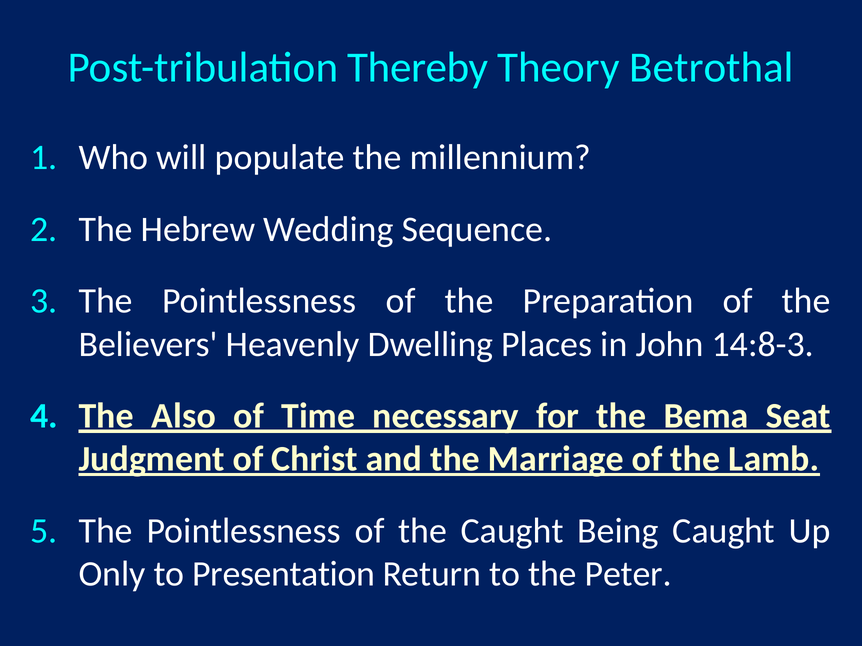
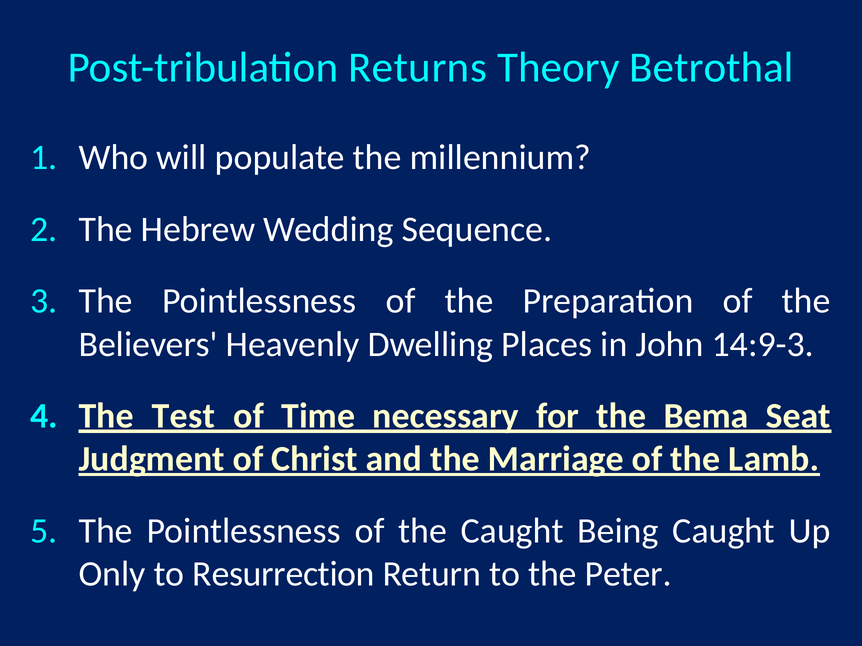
Thereby: Thereby -> Returns (417, 68)
14:8-3: 14:8-3 -> 14:9-3 (763, 344)
Also: Also -> Test (183, 416)
Presentation: Presentation -> Resurrection (284, 574)
